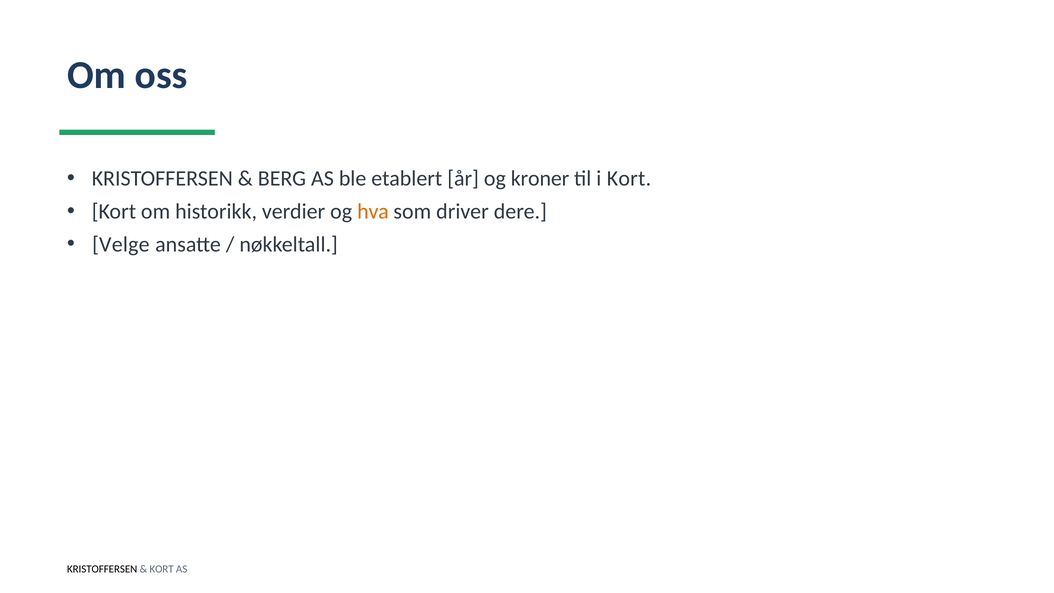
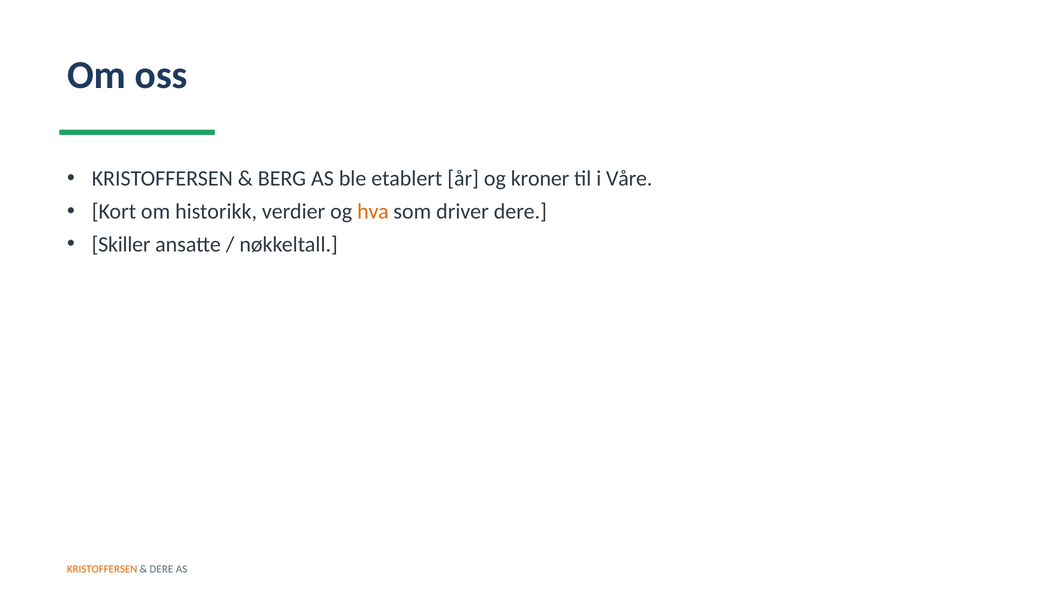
i Kort: Kort -> Våre (629, 179)
Velge: Velge -> Skiller (121, 244)
KRISTOFFERSEN colour: black -> orange (102, 569)
KORT: KORT -> DERE (161, 569)
